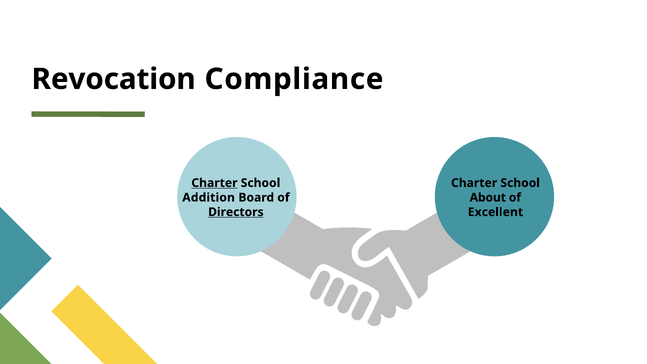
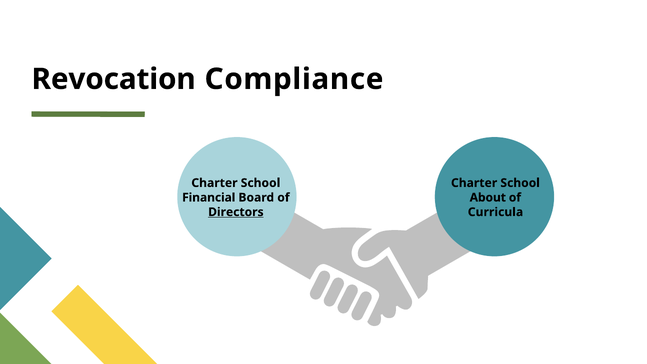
Charter underline: present -> none (214, 183)
Addition: Addition -> Financial (209, 197)
Excellent: Excellent -> Curricula (495, 212)
